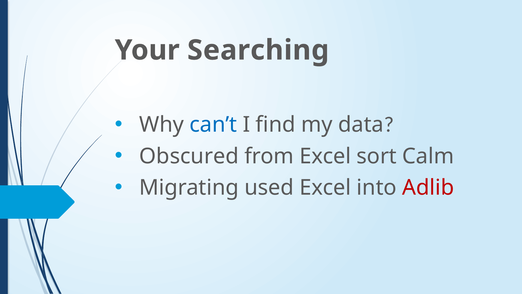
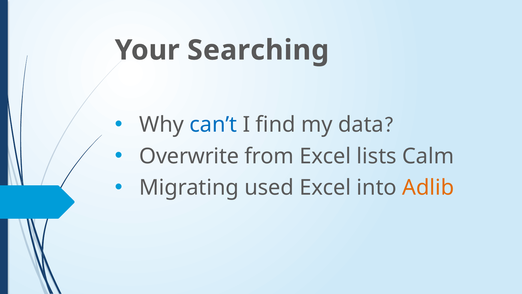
Obscured: Obscured -> Overwrite (189, 156)
sort: sort -> lists (377, 156)
Adlib colour: red -> orange (428, 188)
